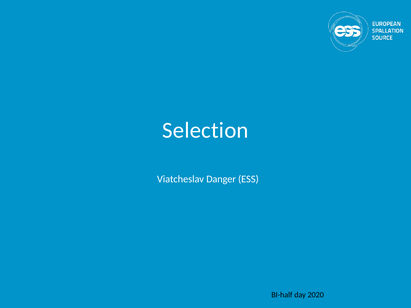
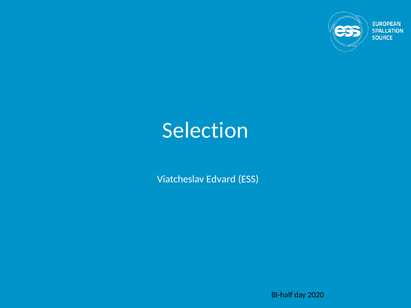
Danger: Danger -> Edvard (221, 179)
